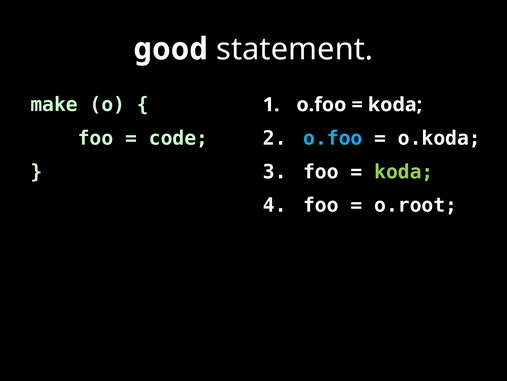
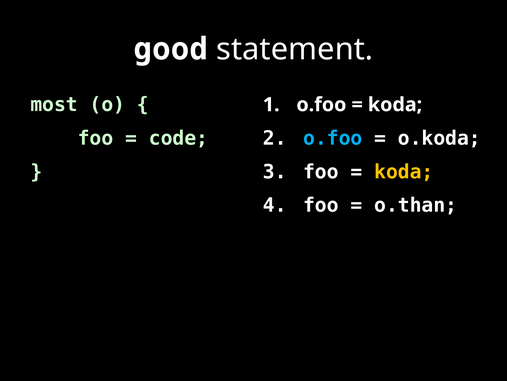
make: make -> most (54, 104)
koda colour: light green -> yellow (404, 172)
o.root: o.root -> o.than (416, 205)
